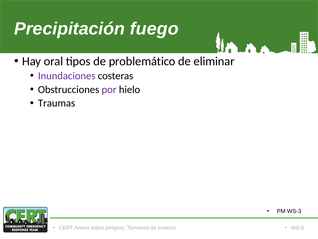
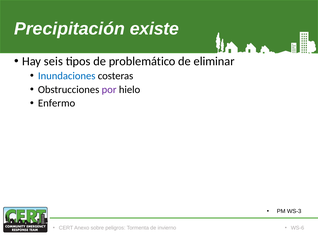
fuego: fuego -> existe (154, 29)
oral: oral -> seis (53, 61)
Inundaciones colour: purple -> blue (67, 76)
Traumas: Traumas -> Enfermo (57, 103)
